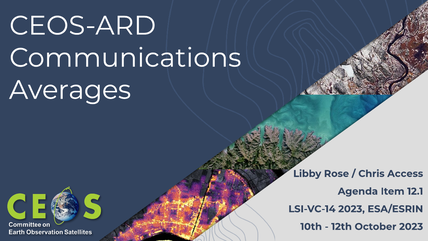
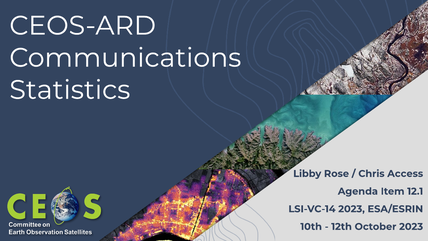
Averages: Averages -> Statistics (70, 90)
